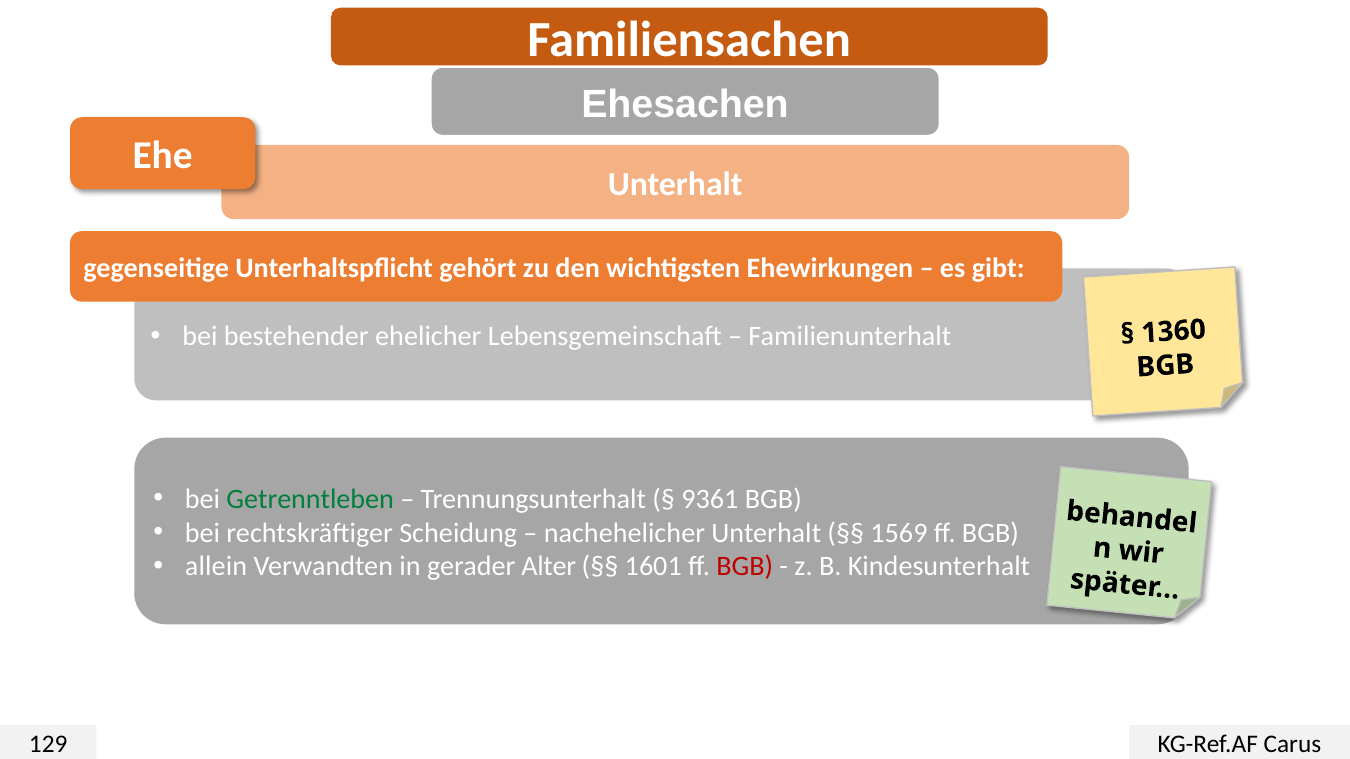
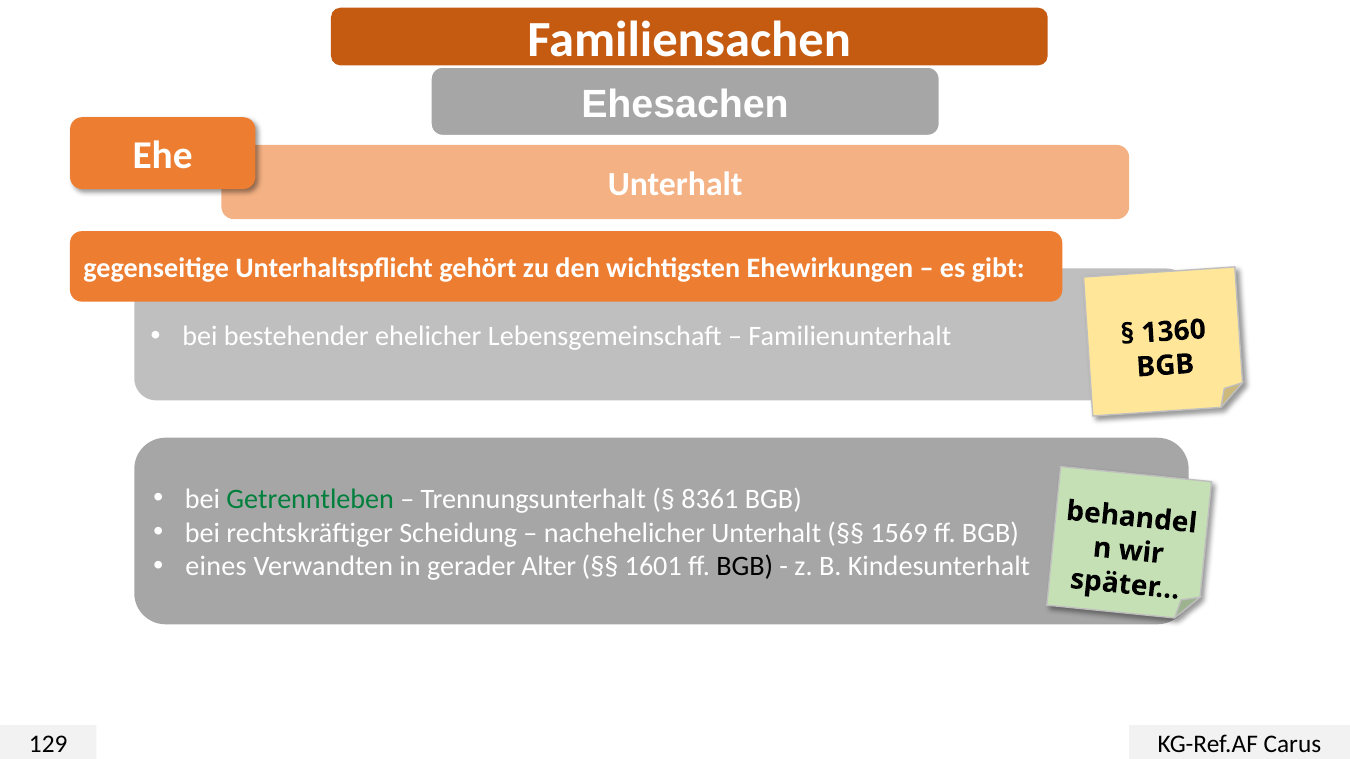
9361: 9361 -> 8361 (710, 499)
allein: allein -> eines (216, 567)
BGB colour: red -> black (745, 567)
